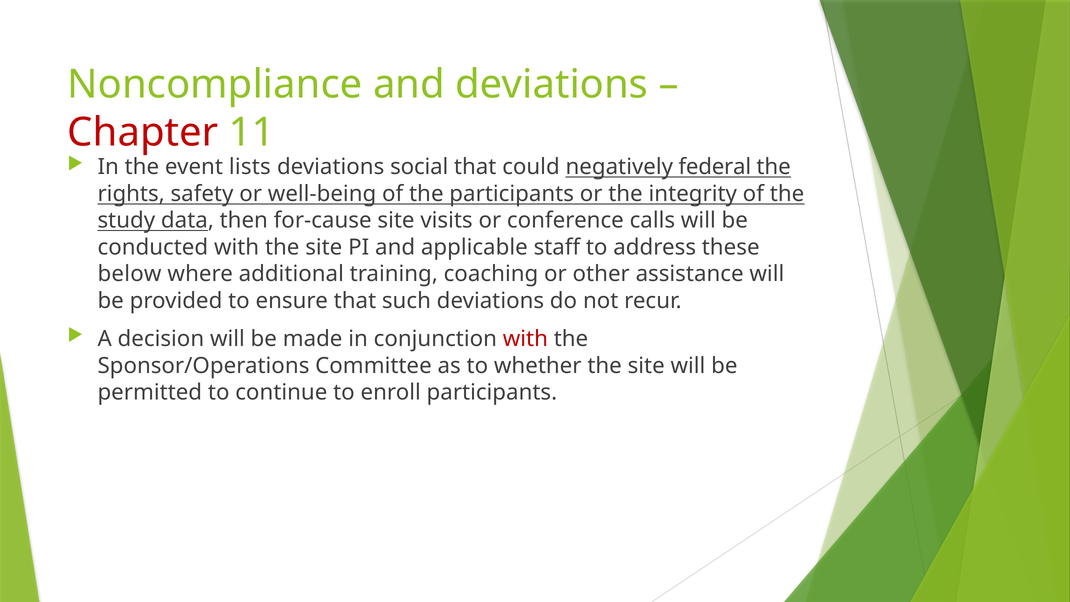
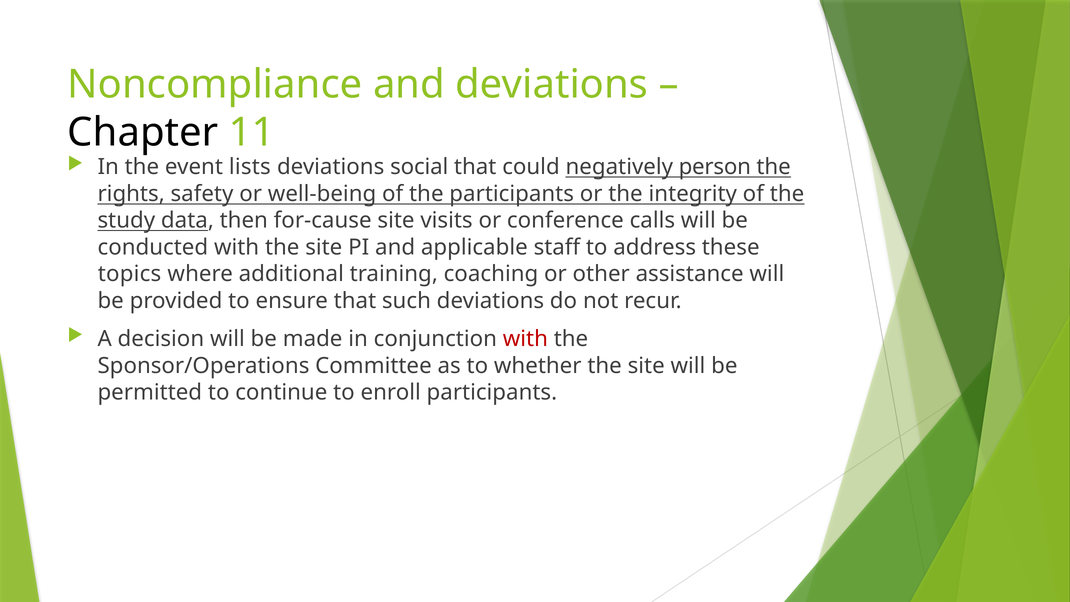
Chapter colour: red -> black (143, 133)
federal: federal -> person (715, 167)
below: below -> topics (130, 274)
